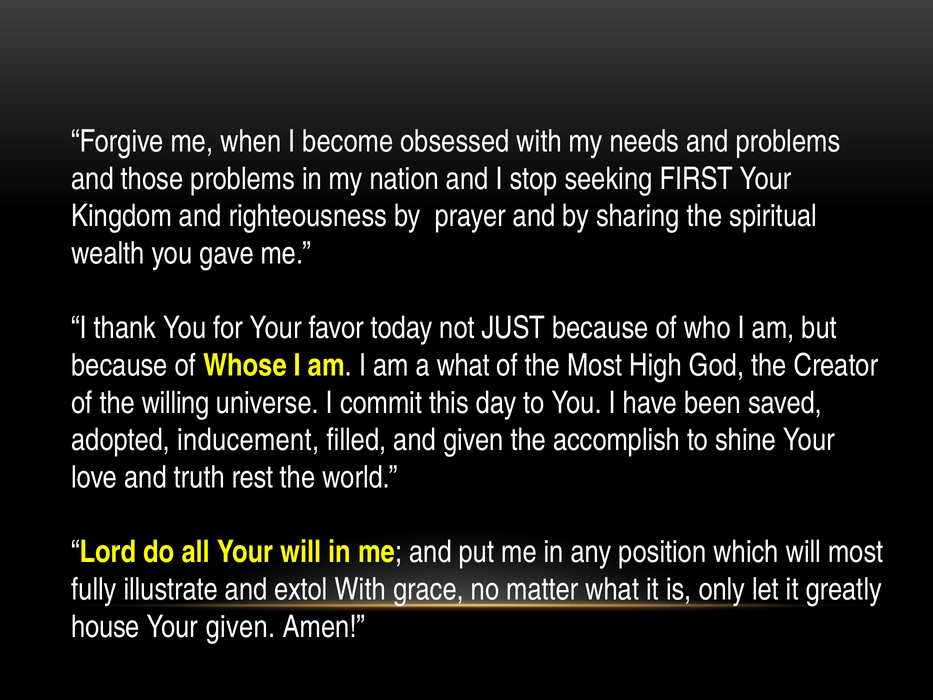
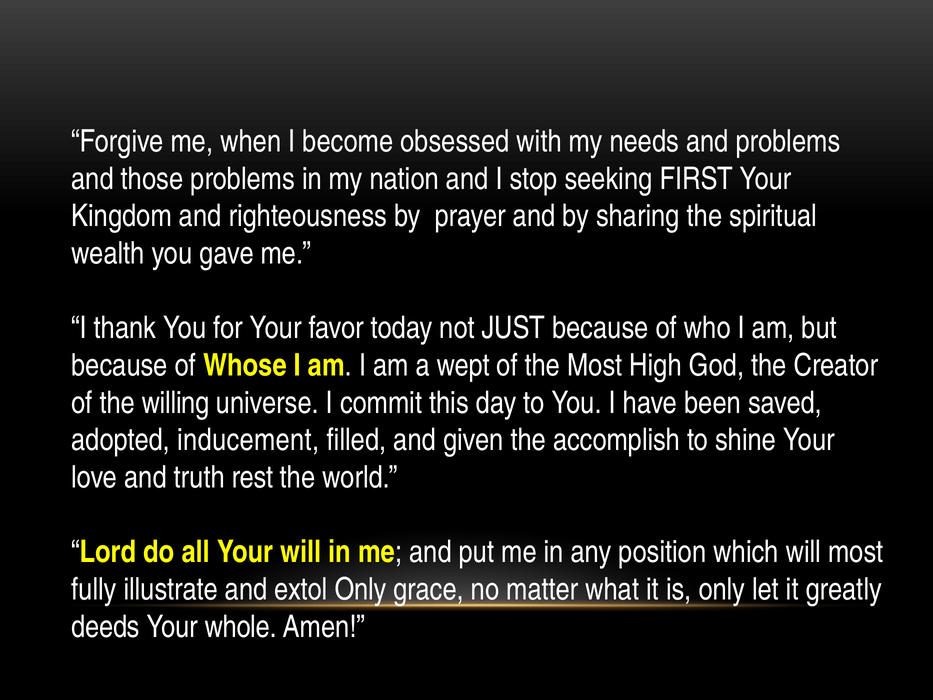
a what: what -> wept (463, 365)
extol With: With -> Only (360, 589)
house: house -> deeds (106, 627)
Your given: given -> whole (241, 627)
